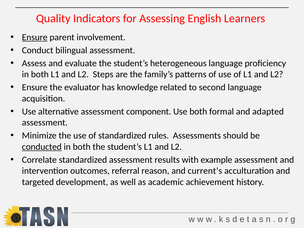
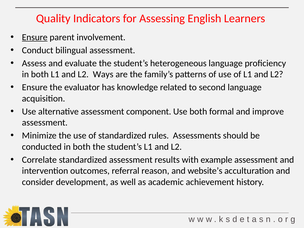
Steps: Steps -> Ways (103, 74)
adapted: adapted -> improve (268, 111)
conducted underline: present -> none (42, 147)
current’s: current’s -> website’s (205, 171)
targeted: targeted -> consider (38, 182)
